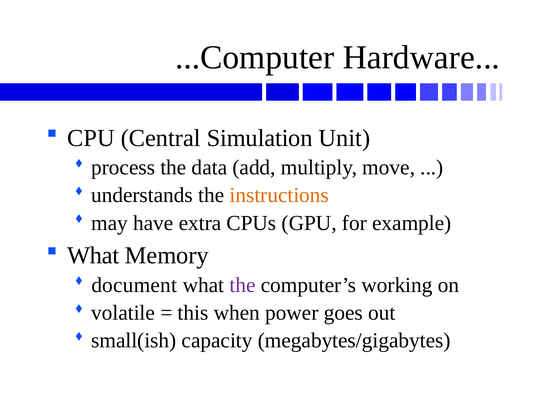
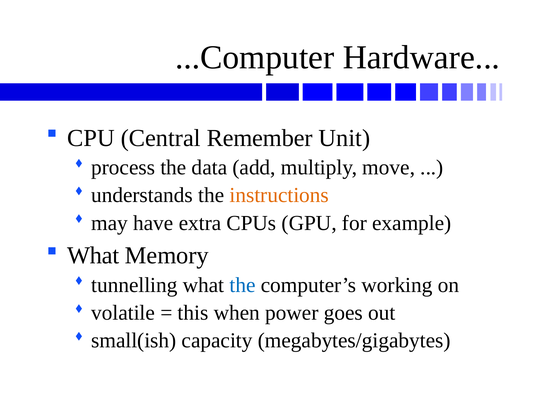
Simulation: Simulation -> Remember (260, 138)
document: document -> tunnelling (134, 285)
the colour: purple -> blue (243, 285)
